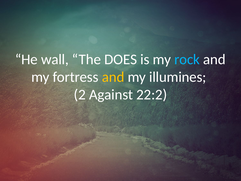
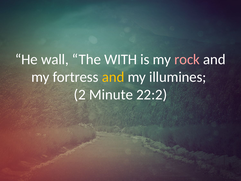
DOES: DOES -> WITH (121, 59)
rock colour: light blue -> pink (187, 59)
Against: Against -> Minute (111, 95)
